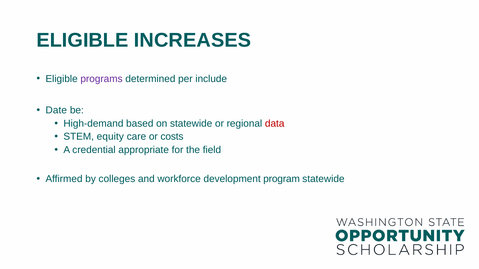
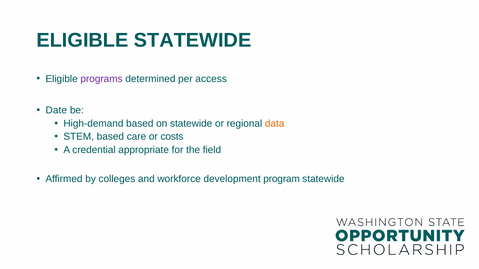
ELIGIBLE INCREASES: INCREASES -> STATEWIDE (193, 40)
include: include -> access (211, 79)
data colour: red -> orange (275, 124)
STEM equity: equity -> based (110, 137)
